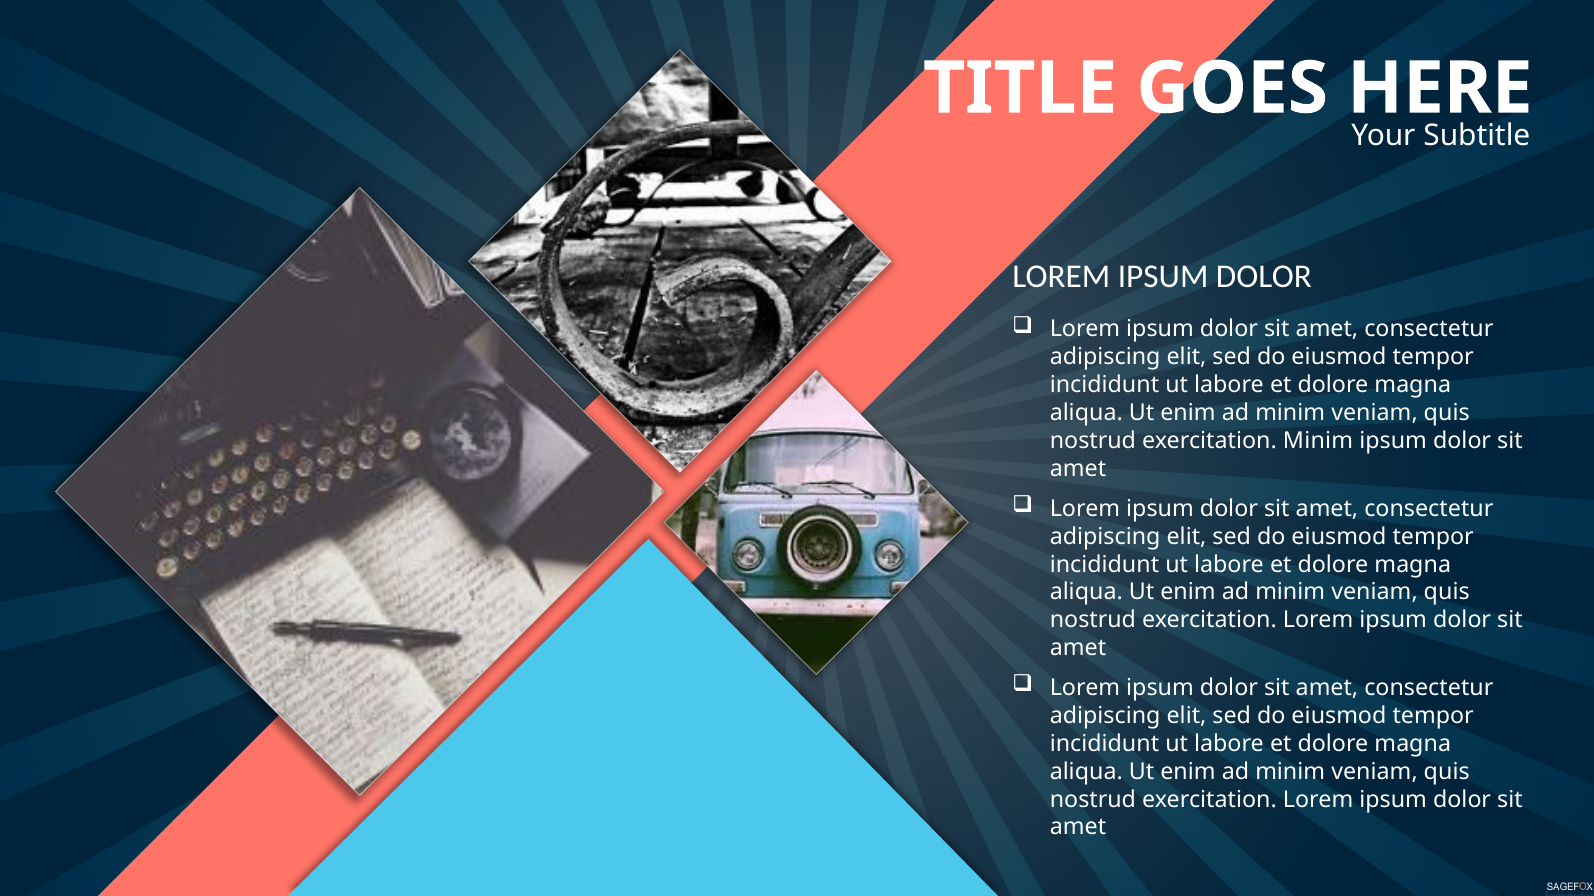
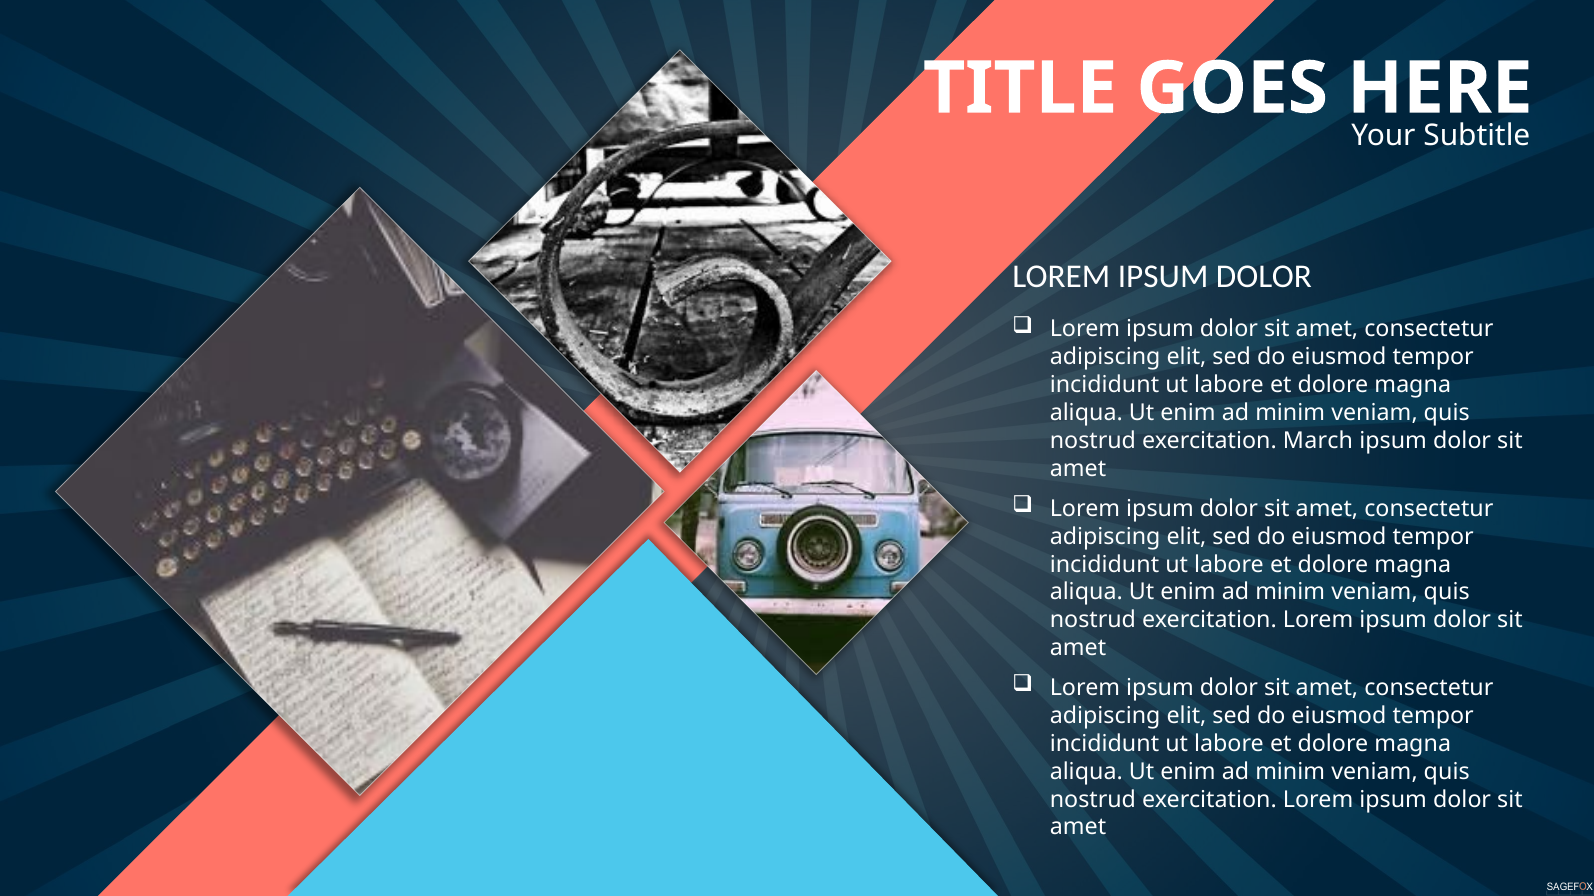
exercitation Minim: Minim -> March (1318, 441)
